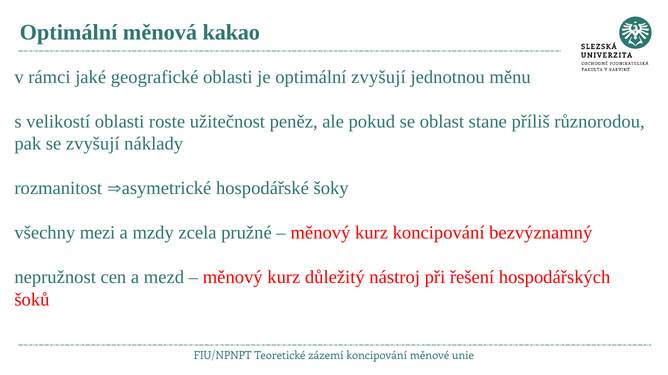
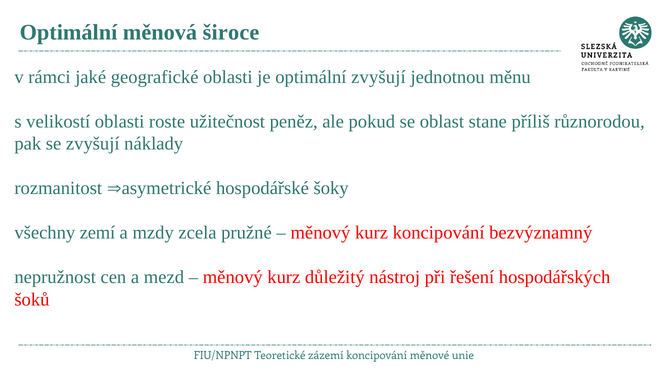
kakao: kakao -> široce (231, 32)
mezi: mezi -> zemí (97, 233)
